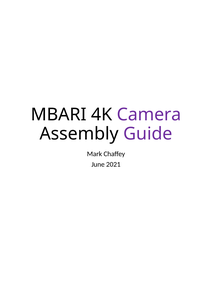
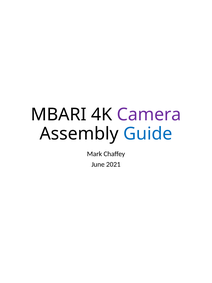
Guide colour: purple -> blue (148, 134)
